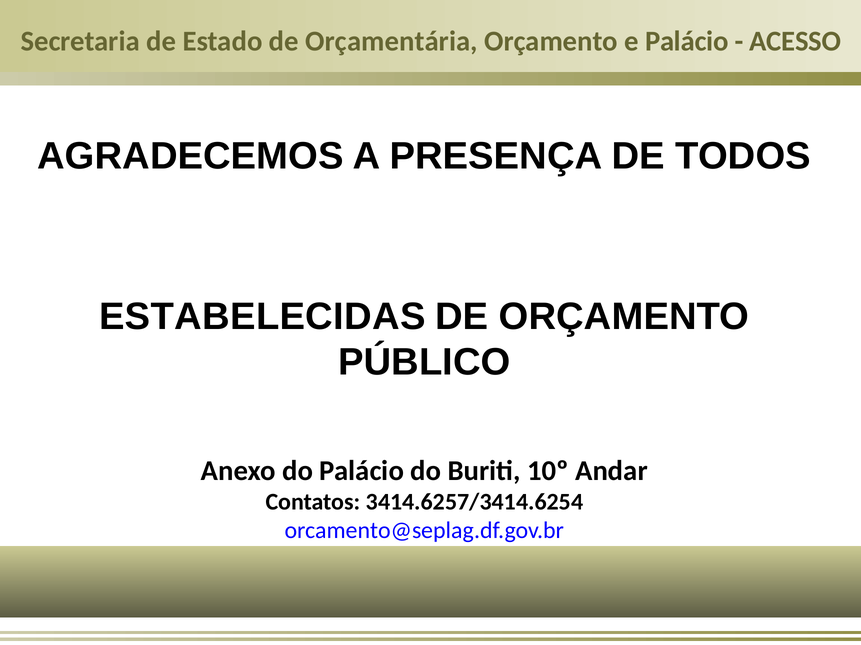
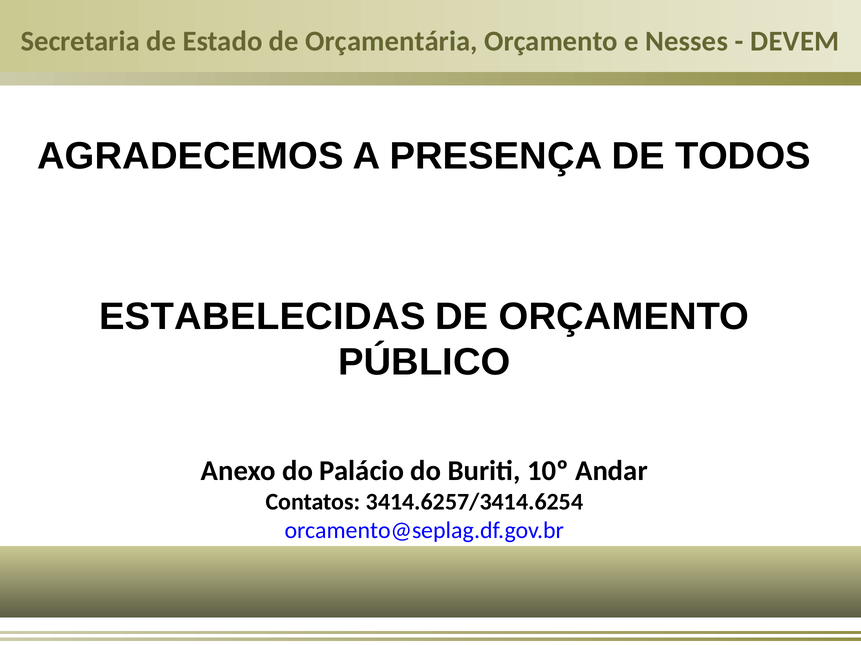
e Palácio: Palácio -> Nesses (687, 41)
ACESSO: ACESSO -> DEVEM (795, 41)
